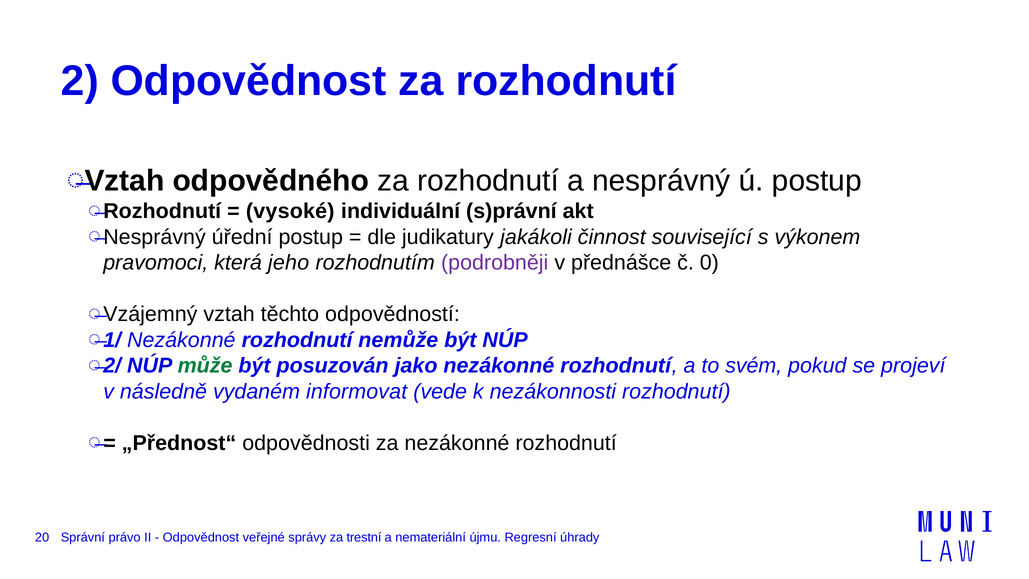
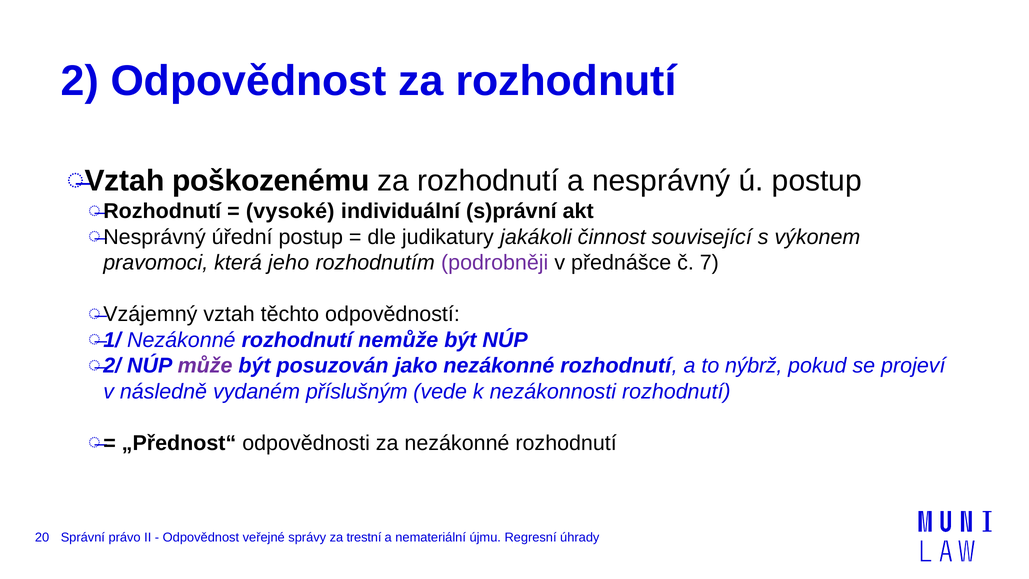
odpovědného: odpovědného -> poškozenému (271, 181)
0: 0 -> 7 (709, 263)
může colour: green -> purple (205, 366)
svém: svém -> nýbrž (754, 366)
informovat: informovat -> příslušným (357, 391)
